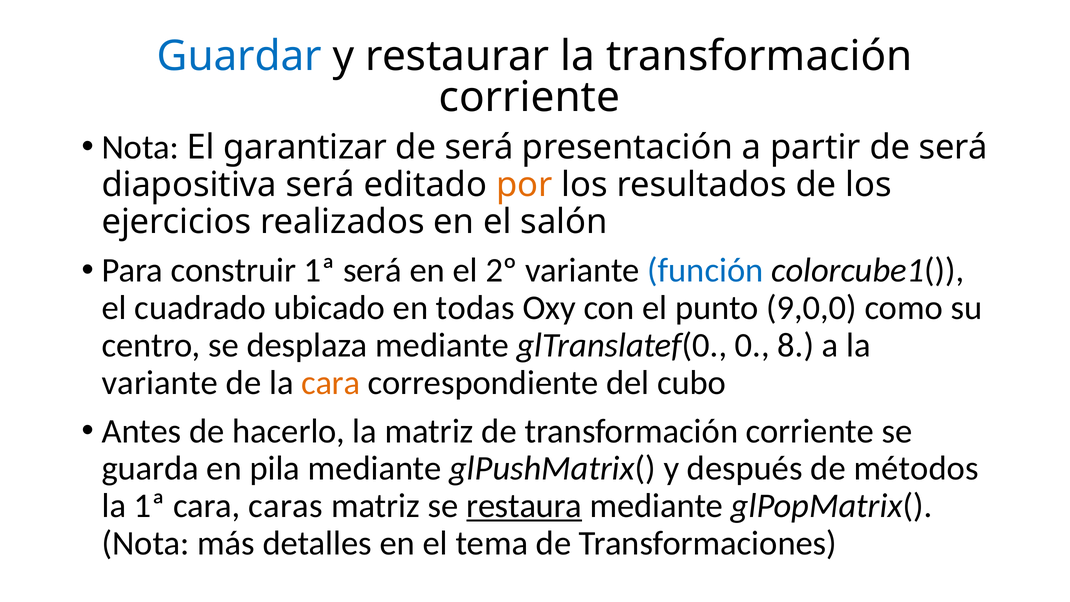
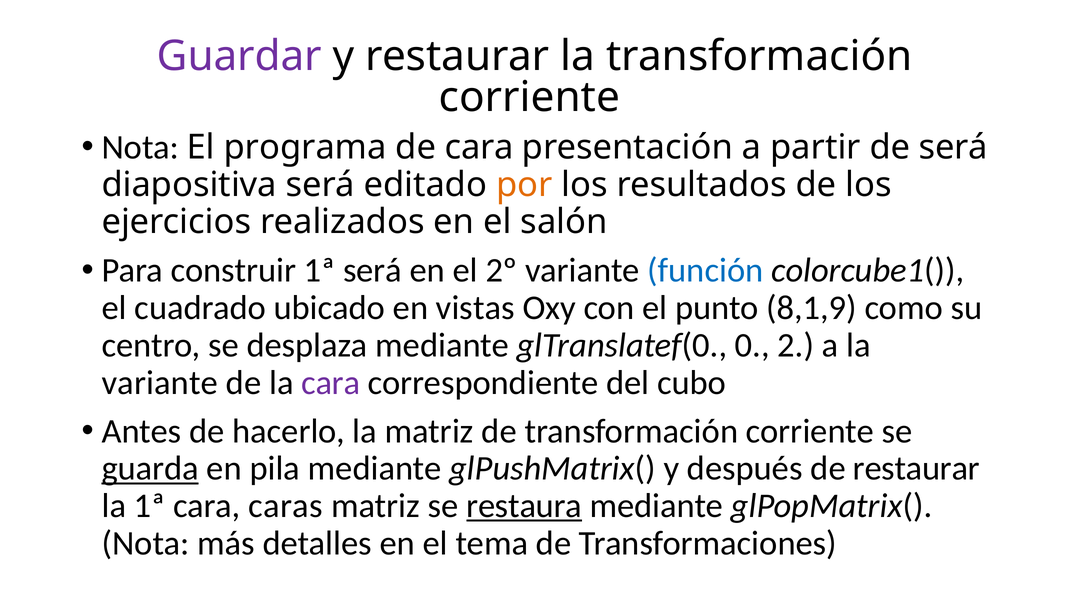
Guardar colour: blue -> purple (239, 56)
garantizar: garantizar -> programa (305, 147)
será: será -> cara (479, 147)
todas: todas -> vistas (475, 308)
9,0,0: 9,0,0 -> 8,1,9 (812, 308)
8: 8 -> 2 (796, 345)
cara colour: orange -> purple (331, 383)
guarda underline: none -> present (150, 468)
de métodos: métodos -> restaurar (916, 468)
